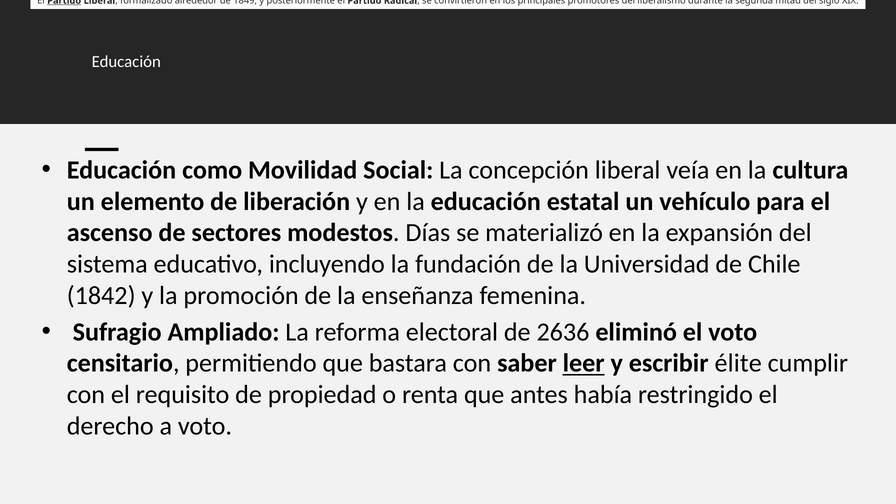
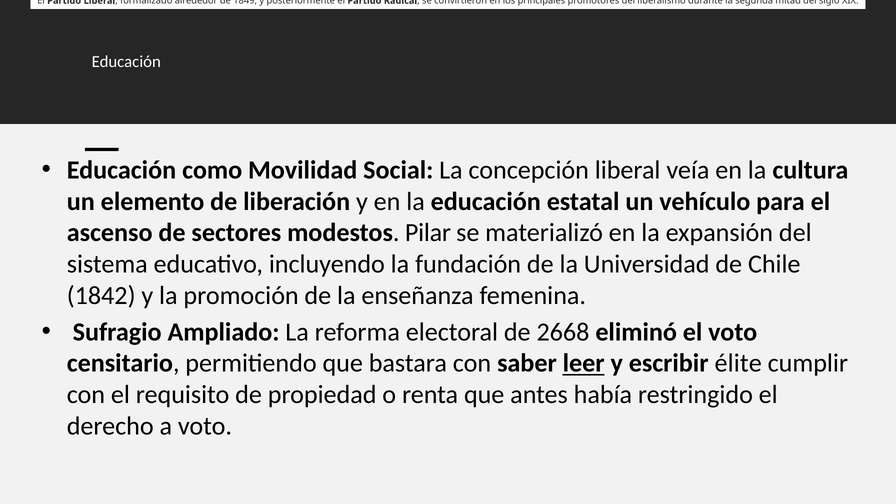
Partido underline: present -> none (64, 1)
Días: Días -> Pilar (428, 233)
2636: 2636 -> 2668 (563, 332)
